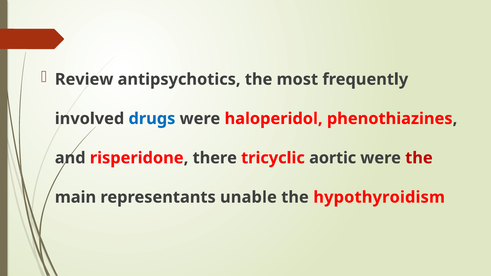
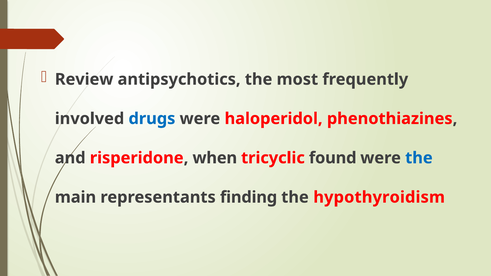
there: there -> when (215, 158)
aortic: aortic -> found (333, 158)
the colour: red -> blue (419, 158)
unable: unable -> finding (249, 197)
